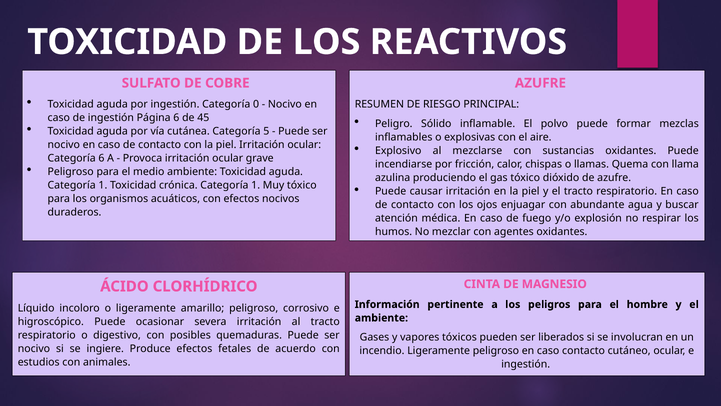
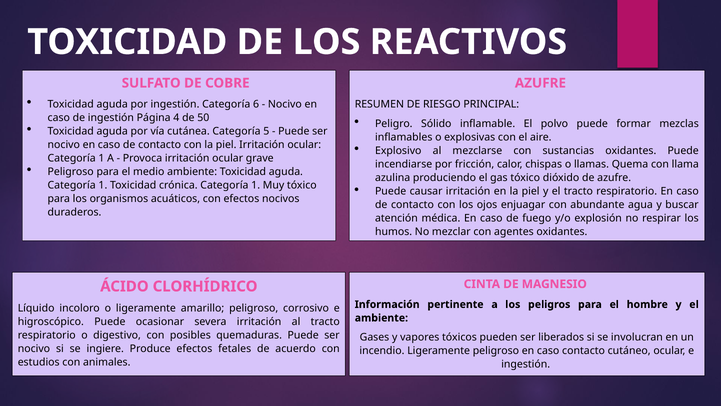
0: 0 -> 6 (256, 104)
Página 6: 6 -> 4 (176, 118)
45: 45 -> 50 (203, 118)
6: 6 -> 1 (102, 158)
